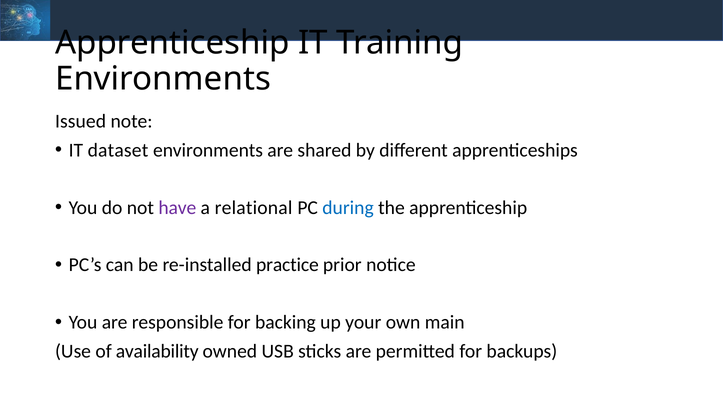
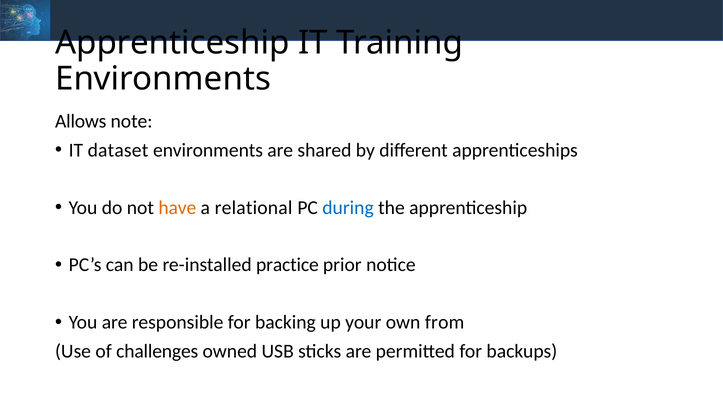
Issued: Issued -> Allows (81, 121)
have colour: purple -> orange (177, 207)
main: main -> from (445, 322)
availability: availability -> challenges (157, 351)
